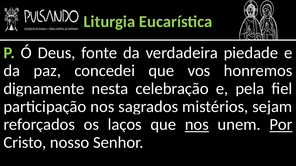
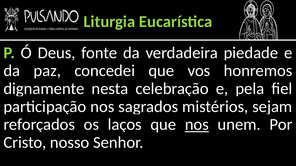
Por underline: present -> none (281, 125)
